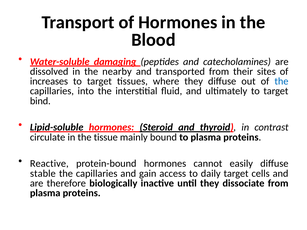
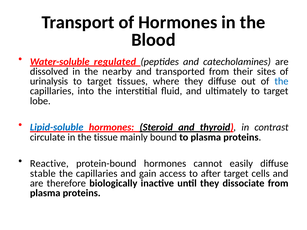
damaging: damaging -> regulated (115, 62)
increases: increases -> urinalysis (49, 81)
bind: bind -> lobe (40, 101)
Lipid-soluble colour: black -> blue (57, 127)
daily: daily -> after (211, 174)
